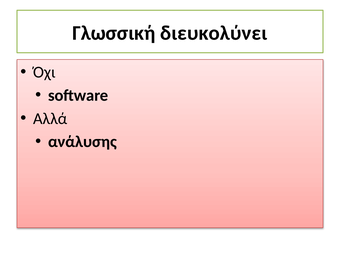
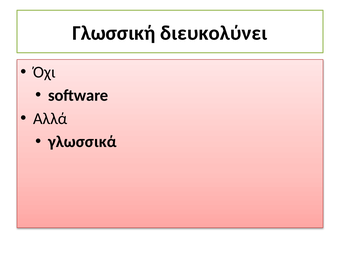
ανάλυσης: ανάλυσης -> γλωσσικά (82, 142)
